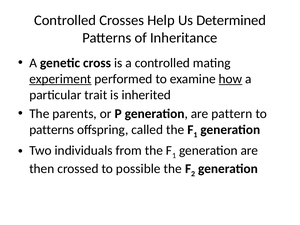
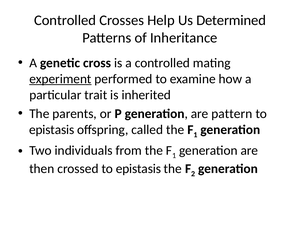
how underline: present -> none (230, 79)
patterns: patterns -> epistasis (52, 130)
crossed to possible: possible -> epistasis (138, 169)
